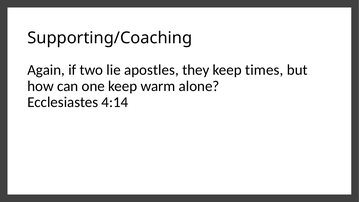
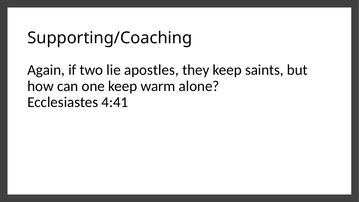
times: times -> saints (264, 70)
4:14: 4:14 -> 4:41 (115, 102)
